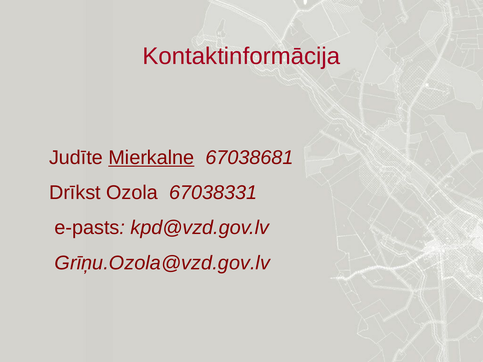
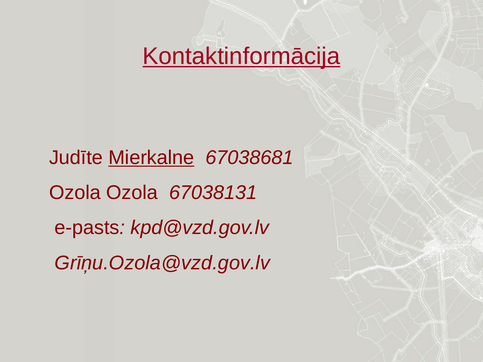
Kontaktinformācija underline: none -> present (241, 56)
Drīkst: Drīkst -> Ozola (75, 193)
67038331: 67038331 -> 67038131 (213, 193)
